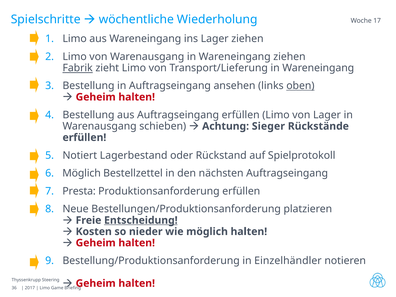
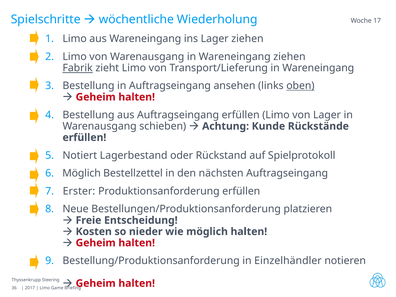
Sieger: Sieger -> Kunde (268, 126)
Presta: Presta -> Erster (79, 191)
Entscheidung underline: present -> none (141, 220)
